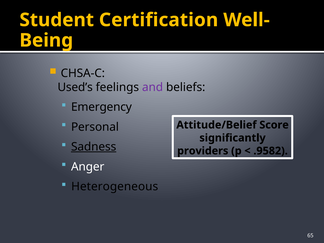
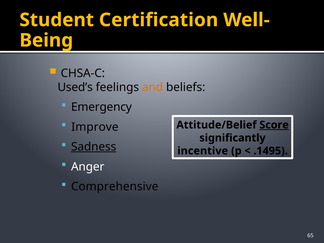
and colour: purple -> orange (153, 87)
Personal: Personal -> Improve (95, 127)
Score underline: none -> present (274, 125)
providers: providers -> incentive (203, 151)
.9582: .9582 -> .1495 (271, 151)
Heterogeneous: Heterogeneous -> Comprehensive (115, 187)
